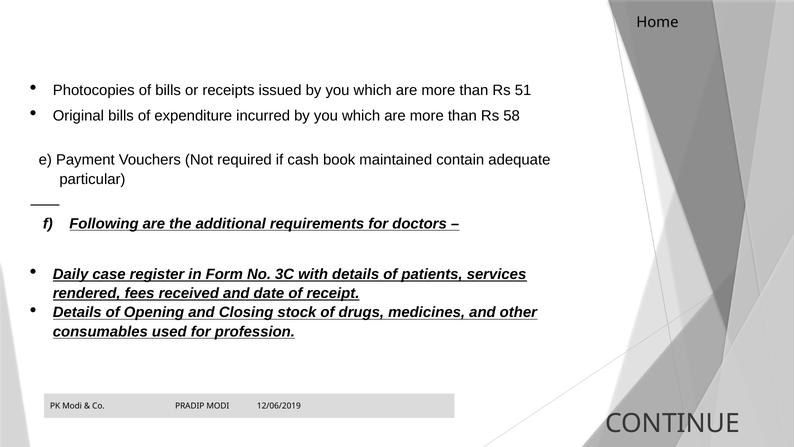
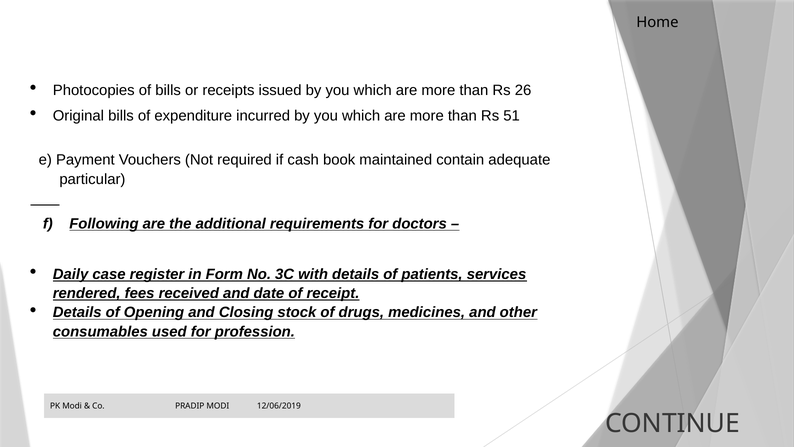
51: 51 -> 26 (523, 90)
58: 58 -> 51 (512, 115)
